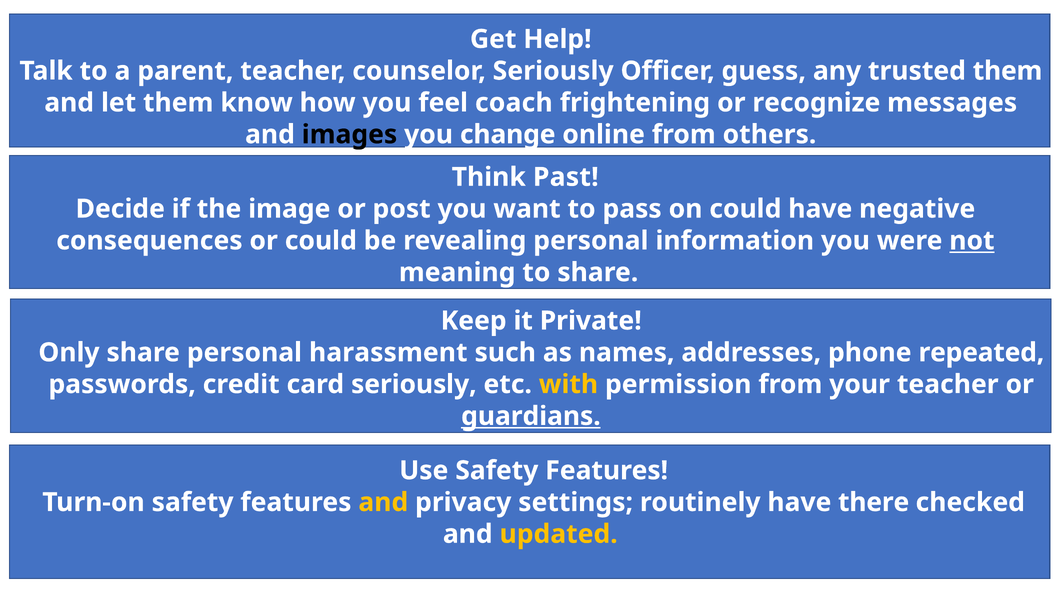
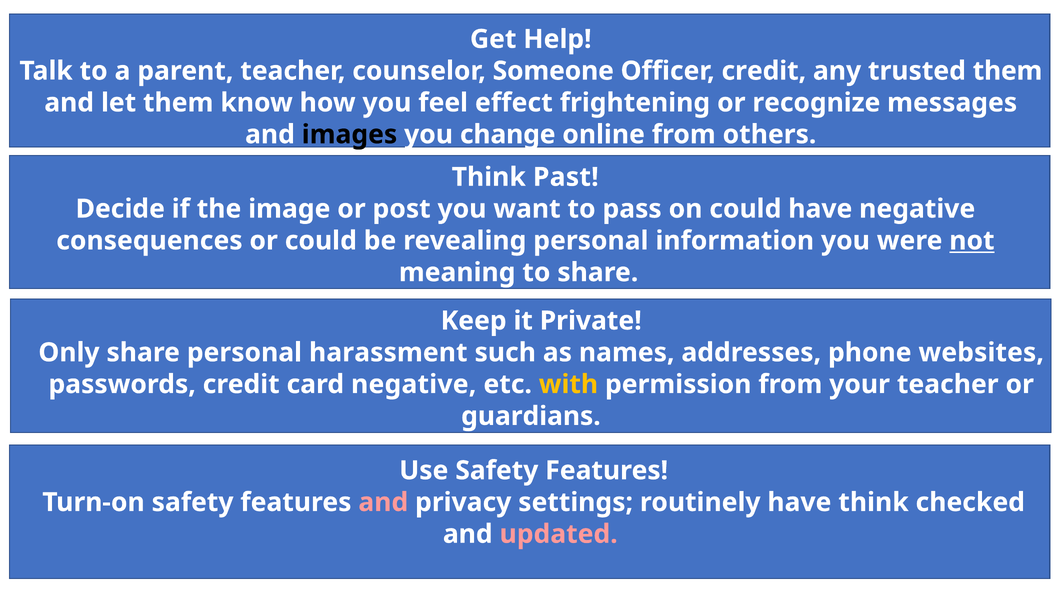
counselor Seriously: Seriously -> Someone (553, 71)
Officer guess: guess -> credit (764, 71)
coach: coach -> effect (514, 103)
repeated: repeated -> websites (981, 353)
card seriously: seriously -> negative (414, 385)
guardians underline: present -> none (531, 416)
and colour: yellow -> pink (383, 503)
have there: there -> think (873, 503)
updated colour: yellow -> pink (559, 534)
